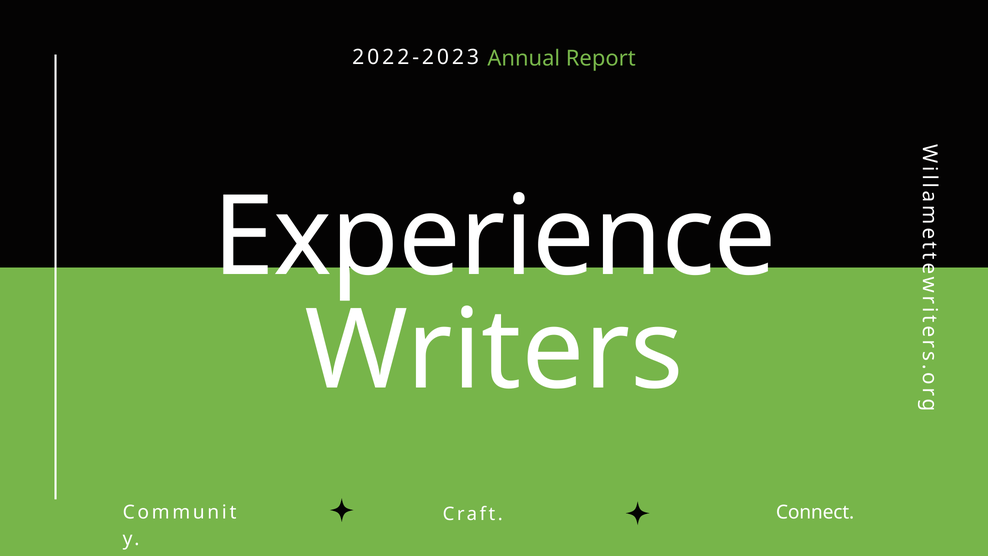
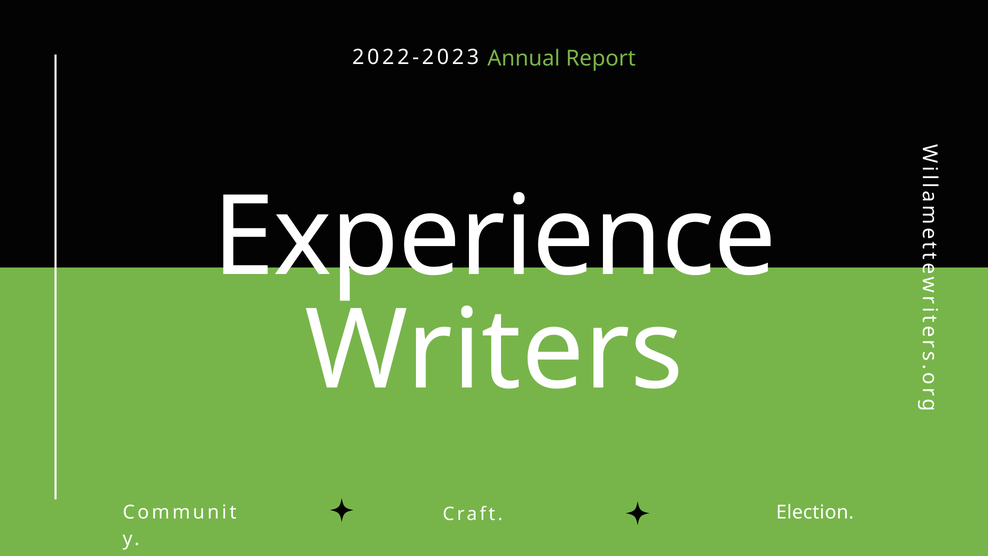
Connect: Connect -> Election (815, 512)
